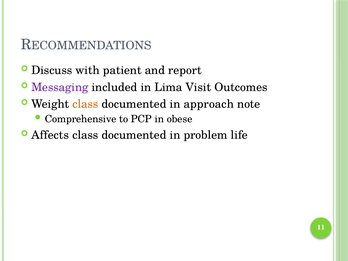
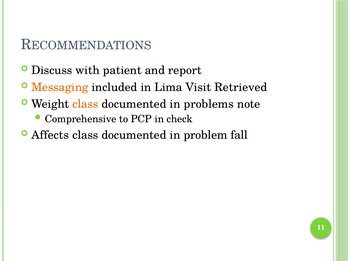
Messaging colour: purple -> orange (60, 87)
Outcomes: Outcomes -> Retrieved (241, 87)
approach: approach -> problems (209, 104)
obese: obese -> check (180, 119)
life: life -> fall (239, 135)
